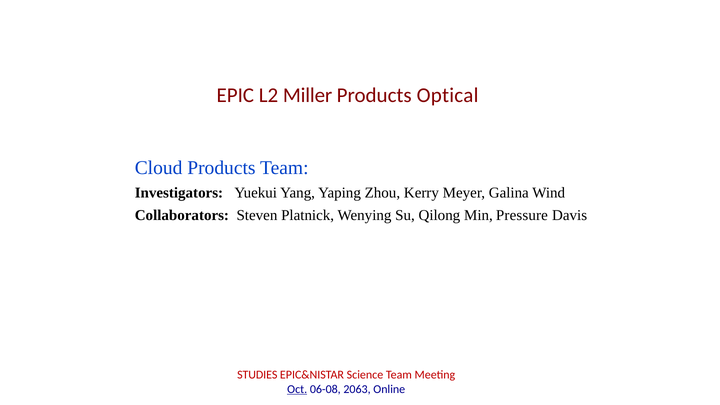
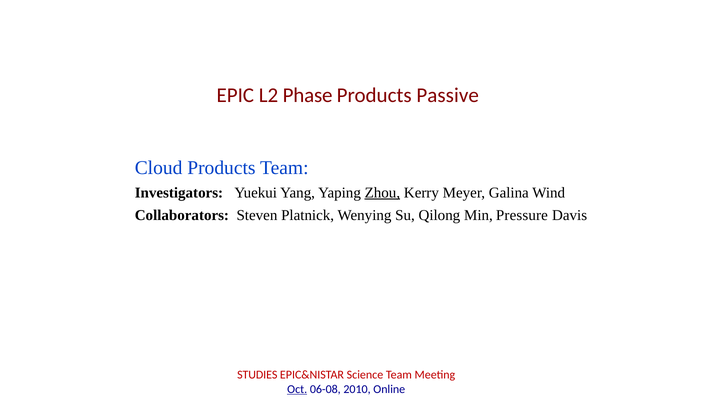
Miller: Miller -> Phase (308, 95)
Optical: Optical -> Passive (448, 95)
Zhou underline: none -> present (382, 193)
2063: 2063 -> 2010 (357, 389)
